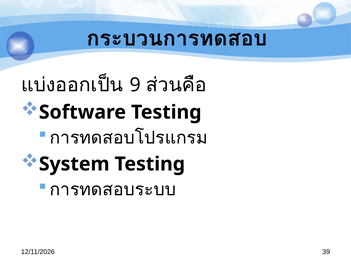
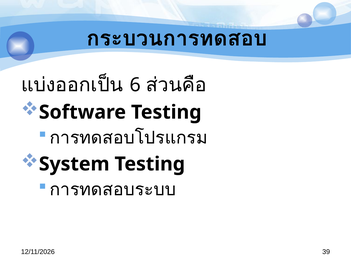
9: 9 -> 6 (135, 85)
